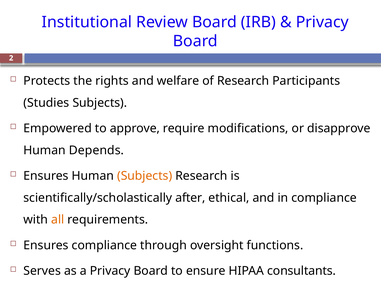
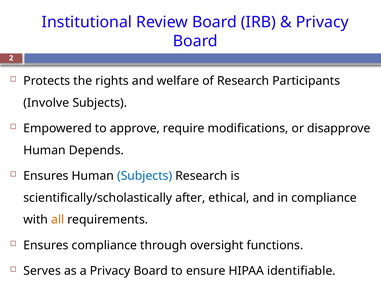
Studies: Studies -> Involve (46, 103)
Subjects colour: orange -> blue (145, 176)
consultants: consultants -> identifiable (301, 271)
